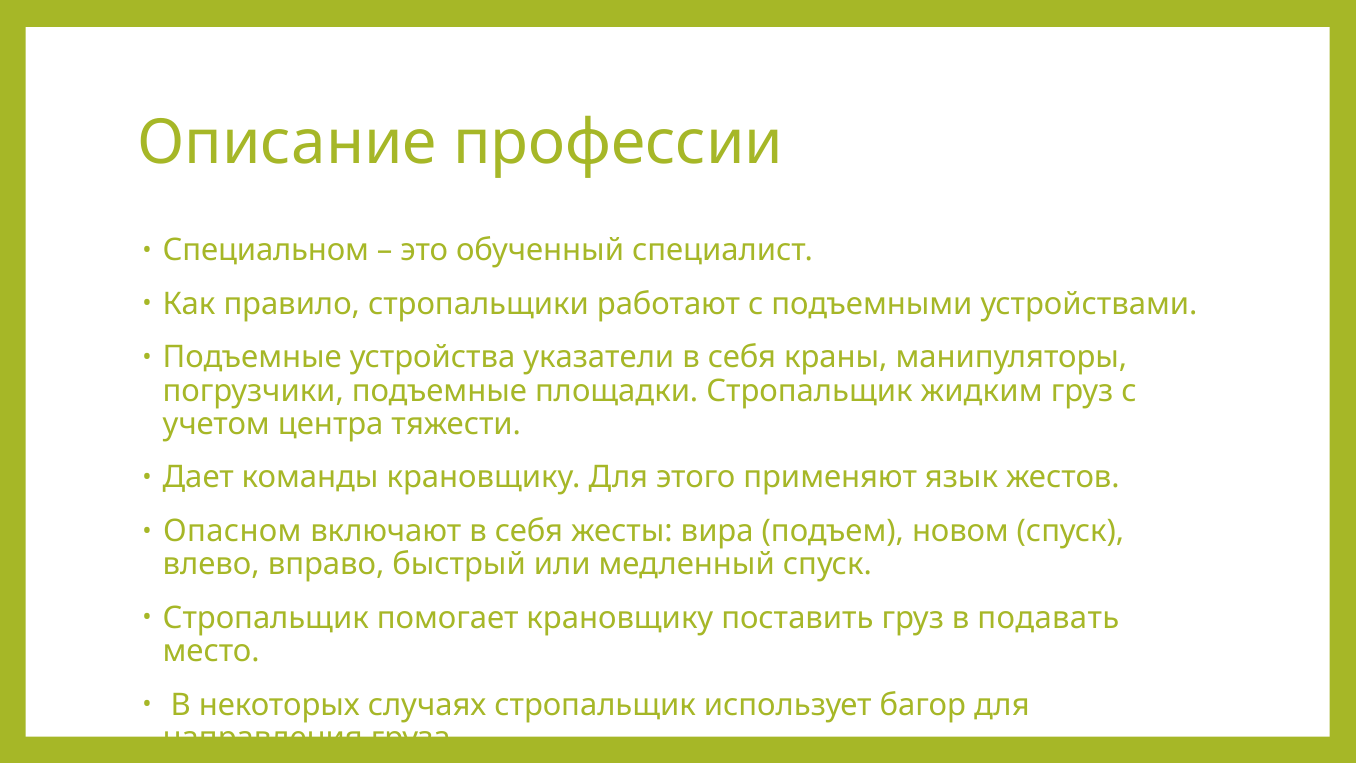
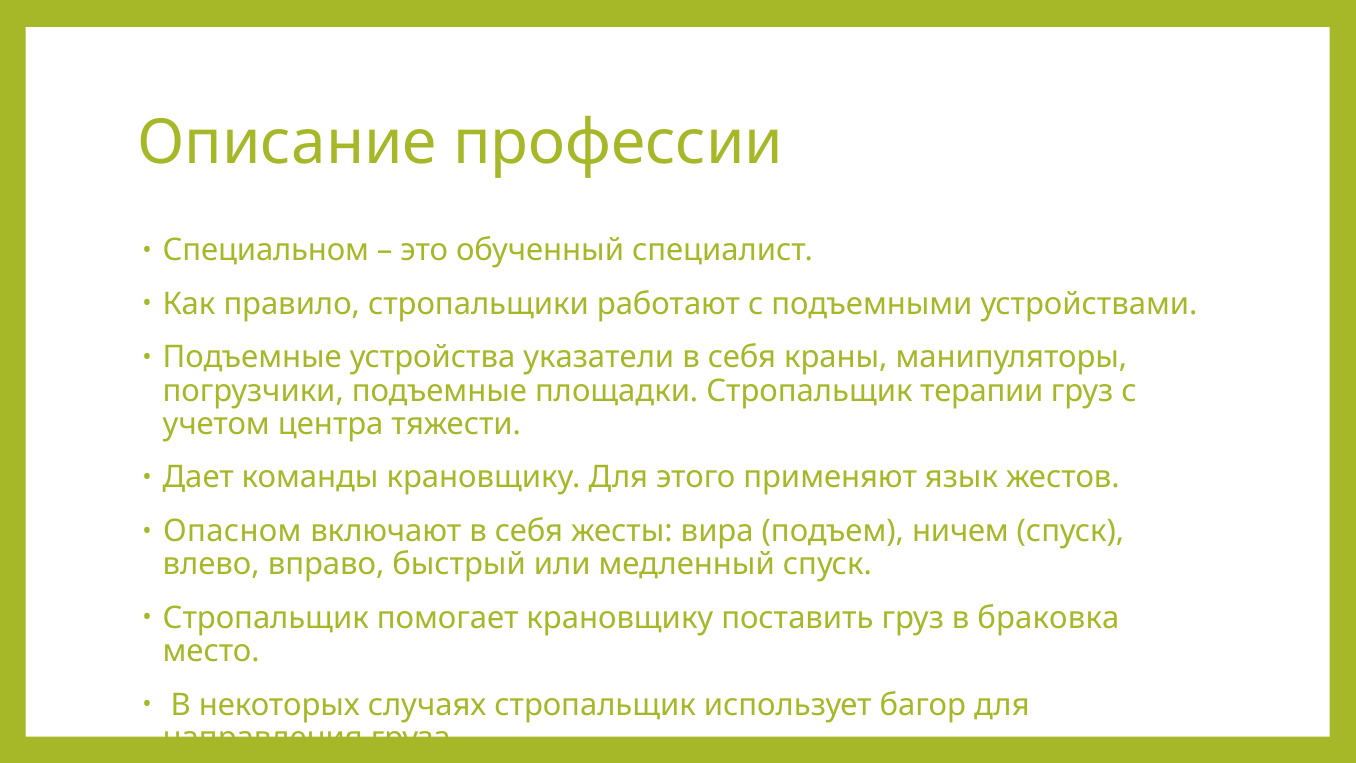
жидким: жидким -> терапии (982, 391)
новом: новом -> ничем (960, 531)
подавать: подавать -> браковка (1048, 618)
